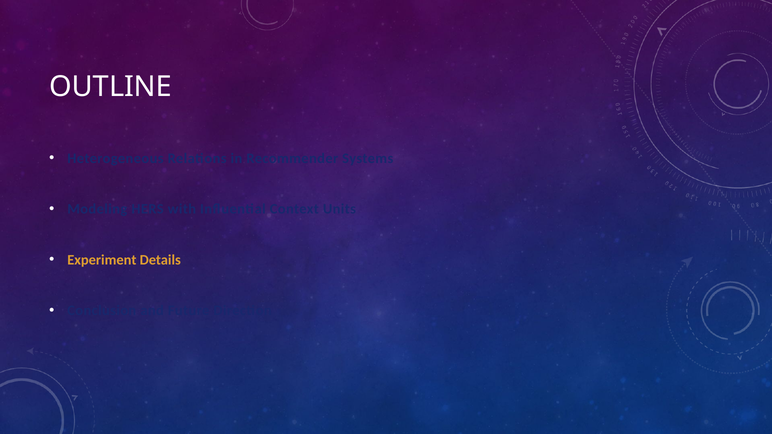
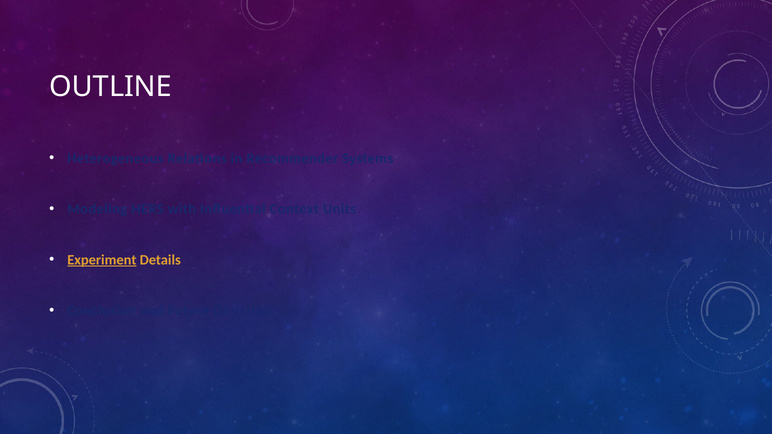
Experiment underline: none -> present (102, 260)
